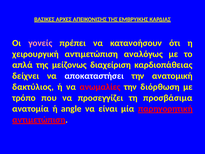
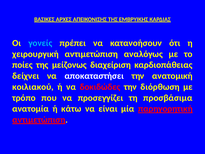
γονείς colour: pink -> light blue (40, 43)
απλά: απλά -> ποίες (22, 65)
δακτύλιος: δακτύλιος -> κοιλιακού (33, 87)
ανωμαλίες: ανωμαλίες -> δοκιδώδες (100, 87)
angle: angle -> κάτω (71, 109)
